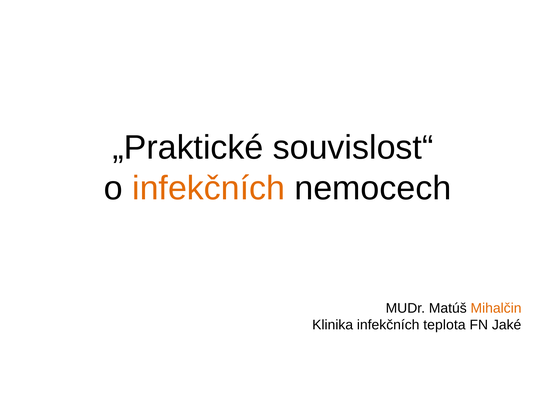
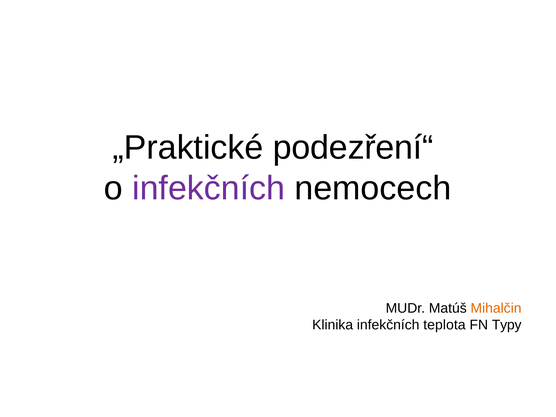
souvislost“: souvislost“ -> podezření“ (353, 148)
infekčních colour: orange -> purple (209, 188)
Jaké: Jaké -> Typy (507, 325)
